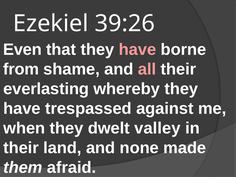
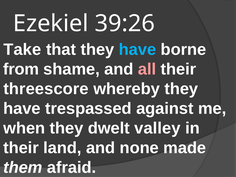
Even: Even -> Take (22, 50)
have colour: pink -> light blue (137, 50)
everlasting: everlasting -> threescore (46, 89)
